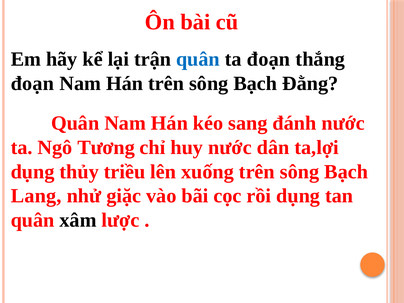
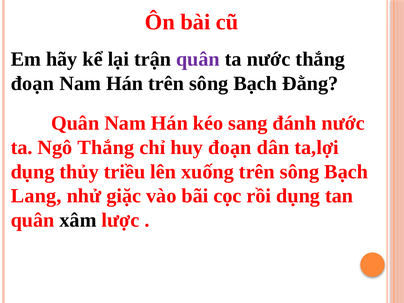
quân colour: blue -> purple (198, 59)
ta đoạn: đoạn -> nước (269, 59)
Ngô Tương: Tương -> Thắng (106, 147)
huy nước: nước -> đoạn (230, 147)
